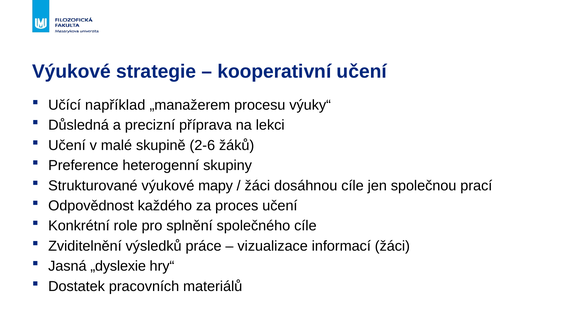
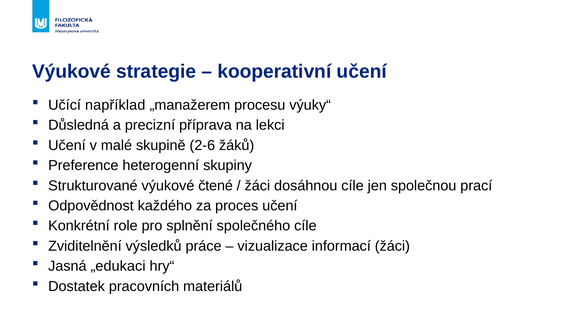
mapy: mapy -> čtené (216, 185)
„dyslexie: „dyslexie -> „edukaci (118, 266)
